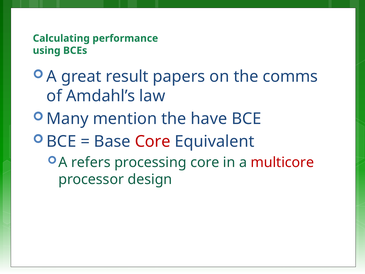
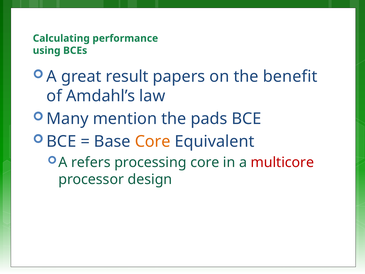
comms: comms -> benefit (290, 76)
have: have -> pads (209, 119)
Core colour: red -> orange (153, 141)
